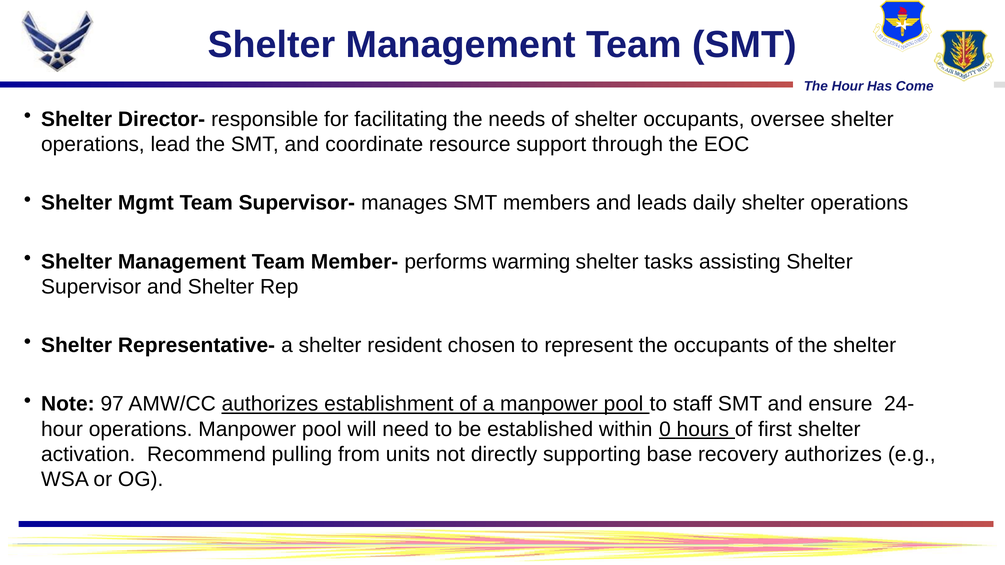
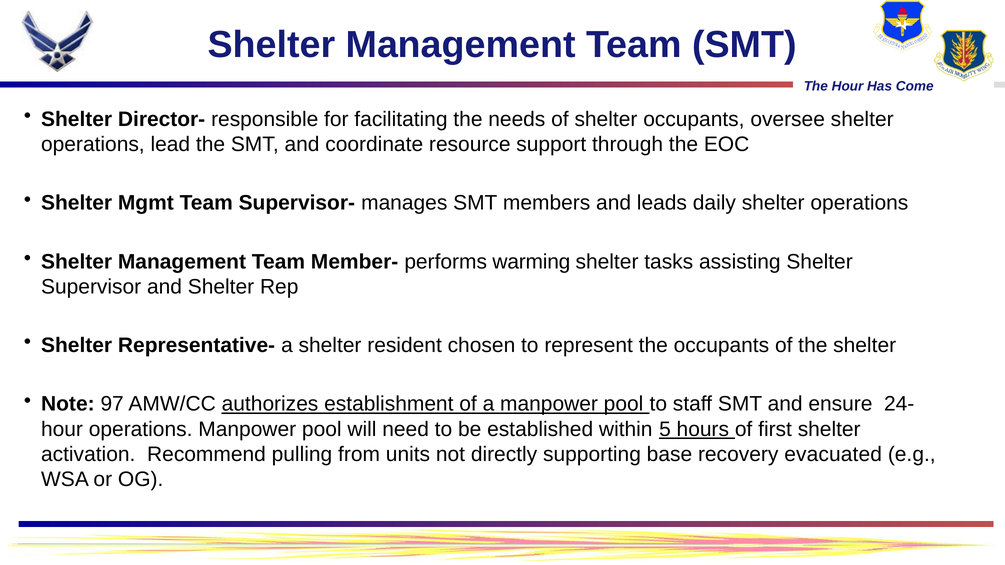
0: 0 -> 5 (665, 429)
recovery authorizes: authorizes -> evacuated (833, 454)
